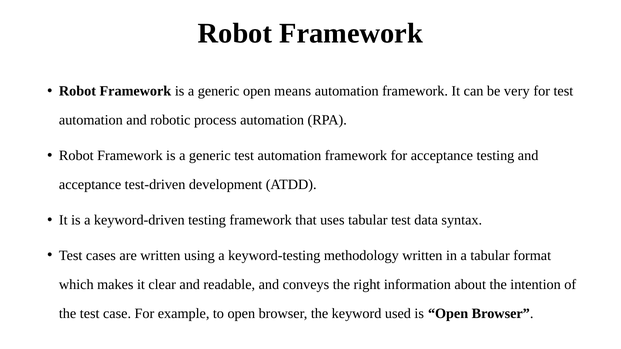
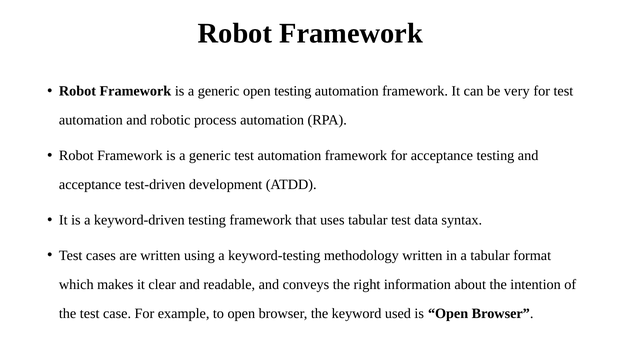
open means: means -> testing (293, 91)
